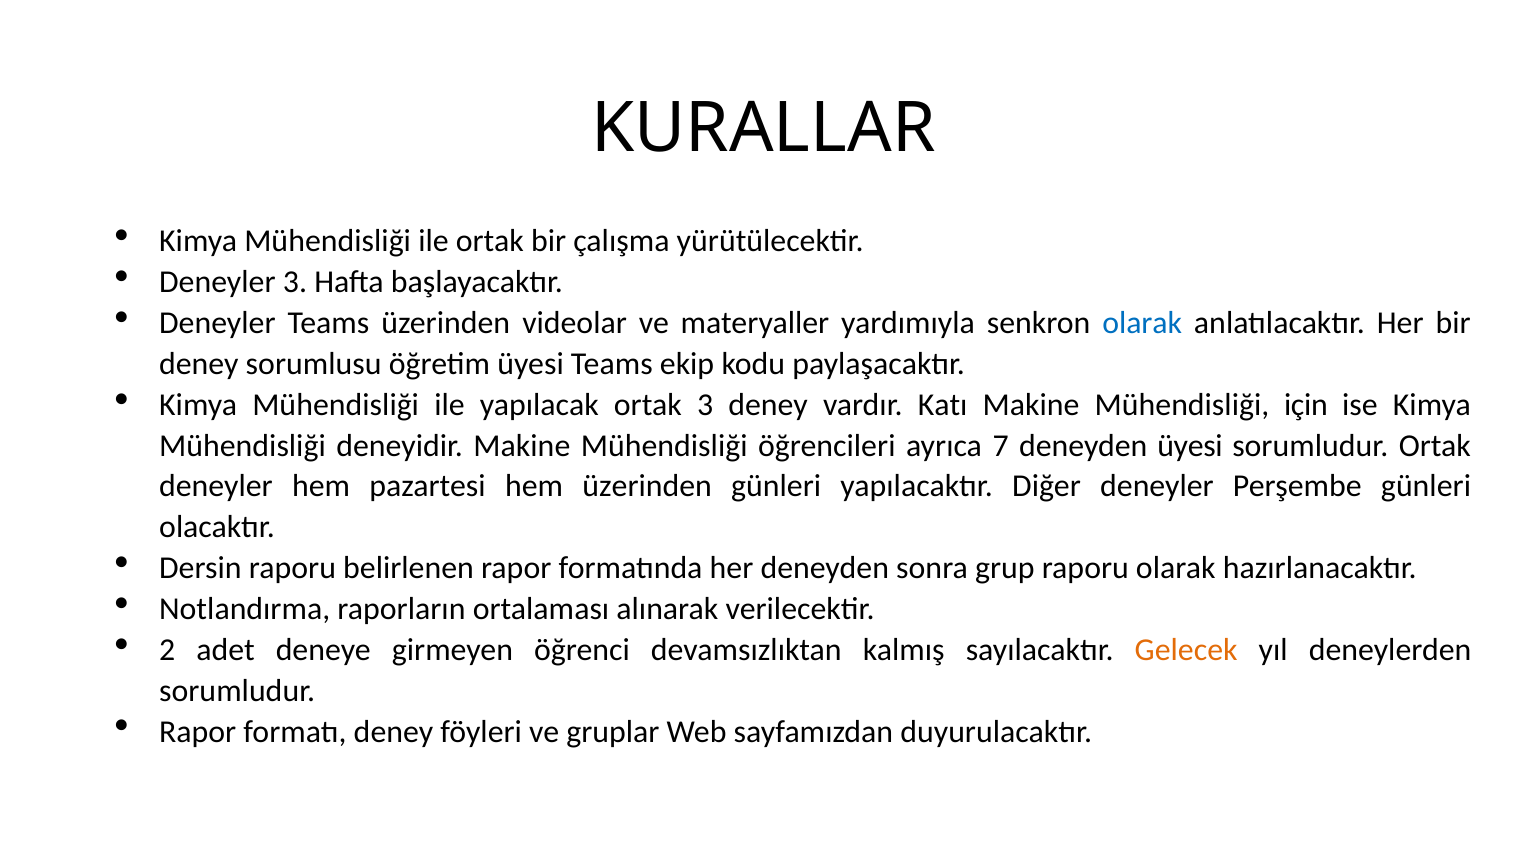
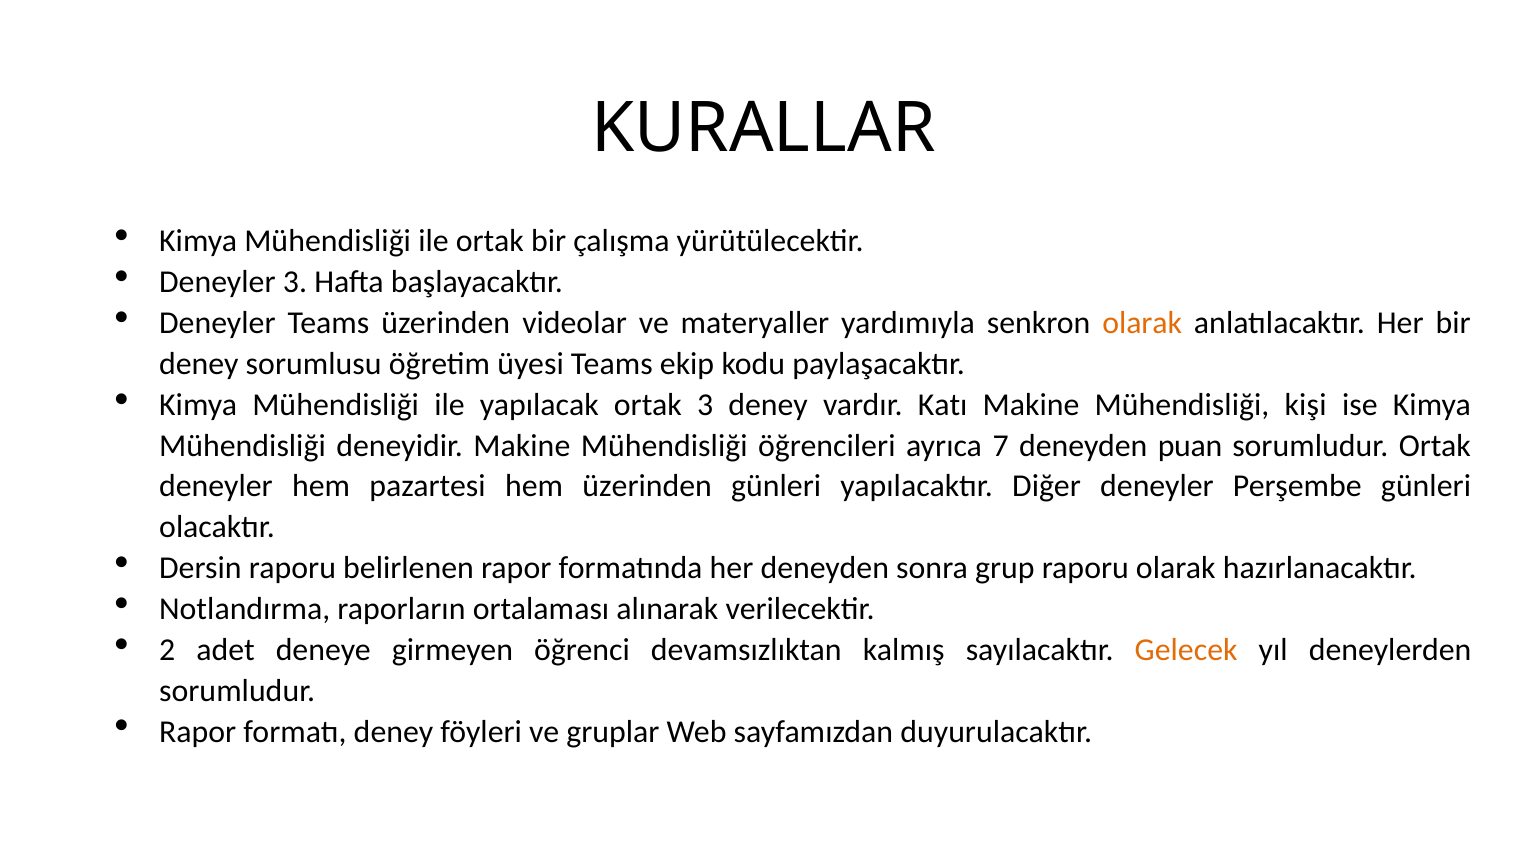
olarak colour: blue -> orange (1142, 323)
için: için -> kişi (1306, 405)
deneyden üyesi: üyesi -> puan (1190, 446)
